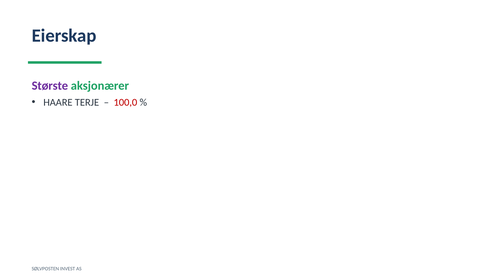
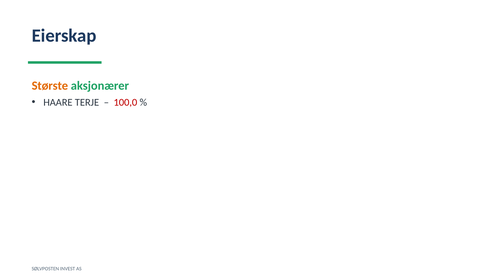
Største colour: purple -> orange (50, 86)
